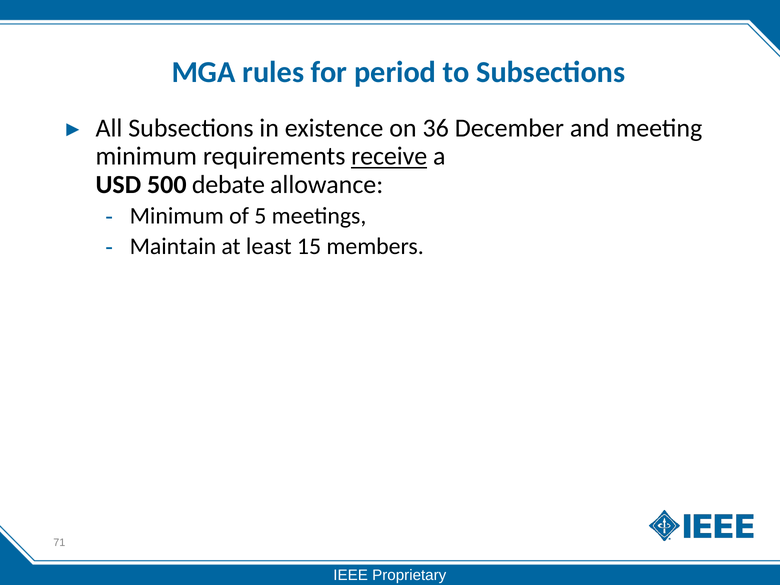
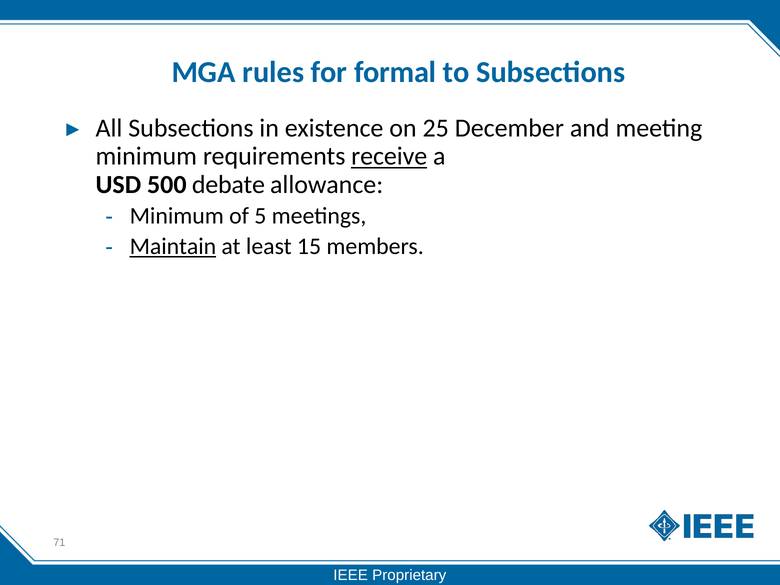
period: period -> formal (395, 72)
36: 36 -> 25 (436, 128)
Maintain underline: none -> present (173, 247)
